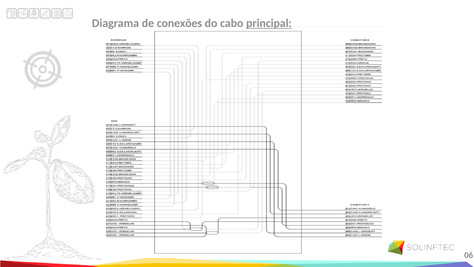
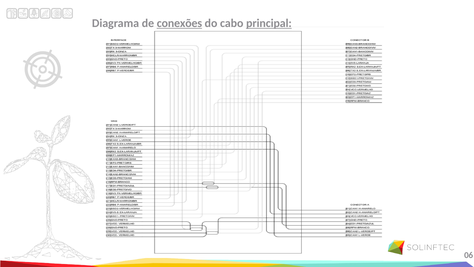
conexões underline: none -> present (179, 23)
